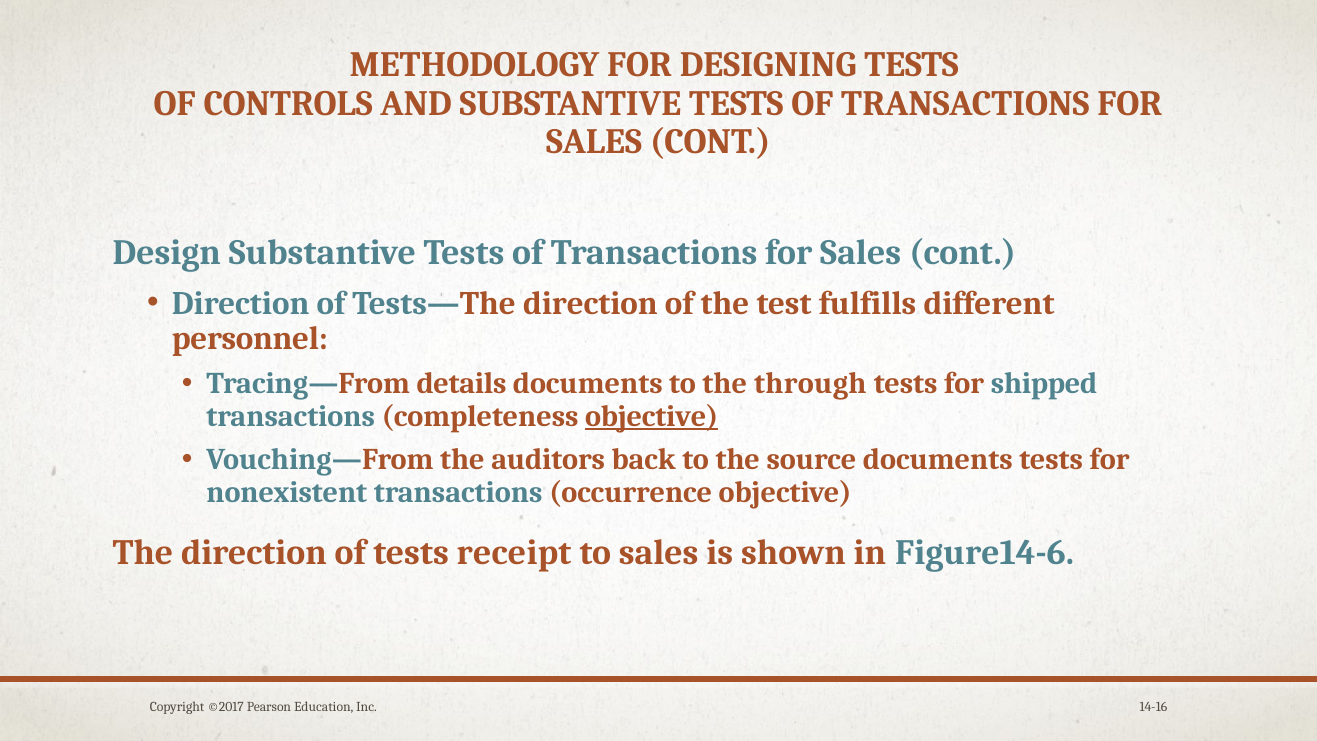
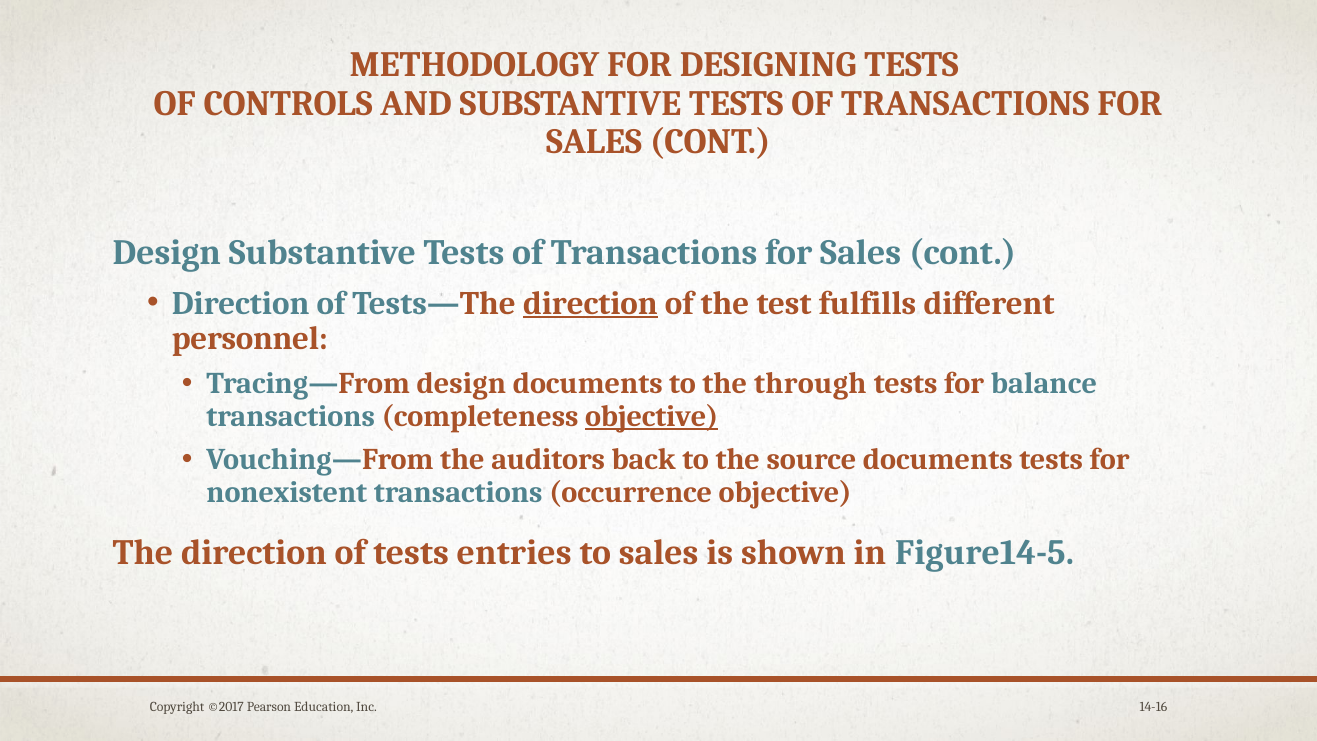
direction underline: none -> present (590, 303)
Tracing—From details: details -> design (461, 384)
shipped: shipped -> balance (1044, 384)
receipt: receipt -> entries (514, 553)
Figure14-6: Figure14-6 -> Figure14-5 (985, 553)
